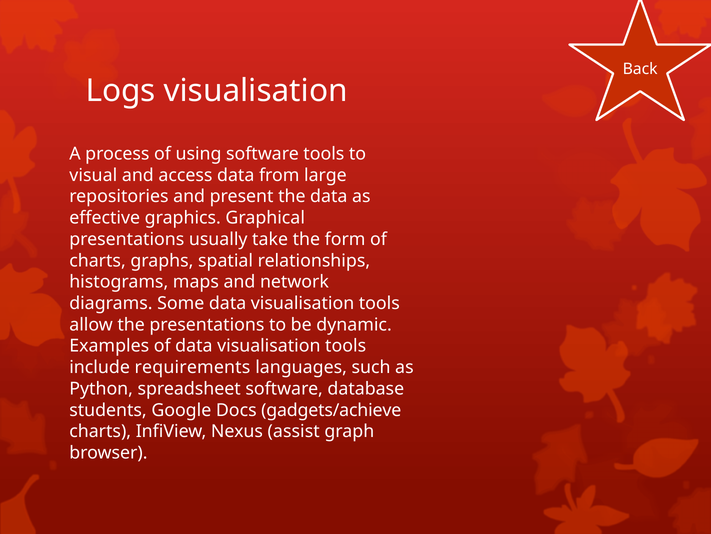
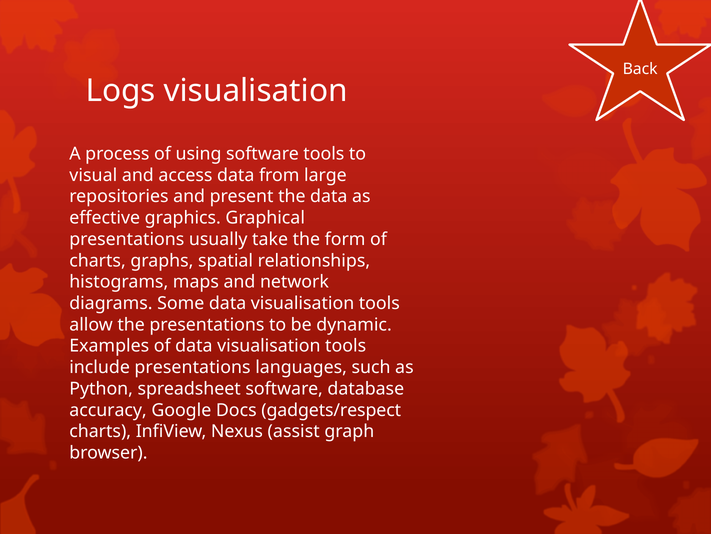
include requirements: requirements -> presentations (193, 367)
students: students -> accuracy (108, 410)
gadgets/achieve: gadgets/achieve -> gadgets/respect (331, 410)
